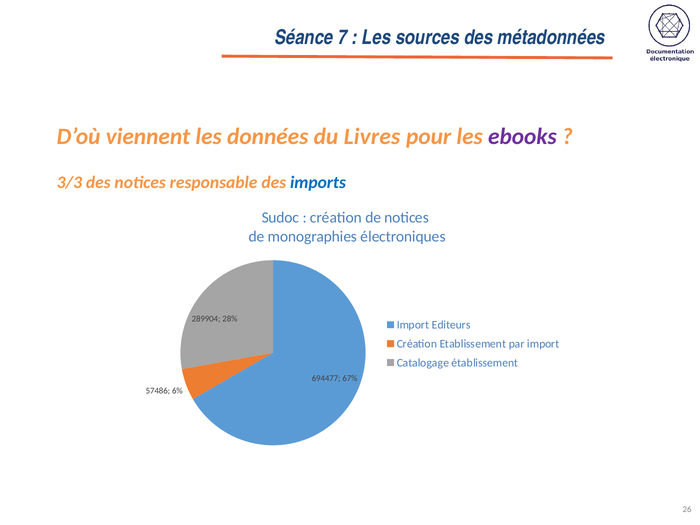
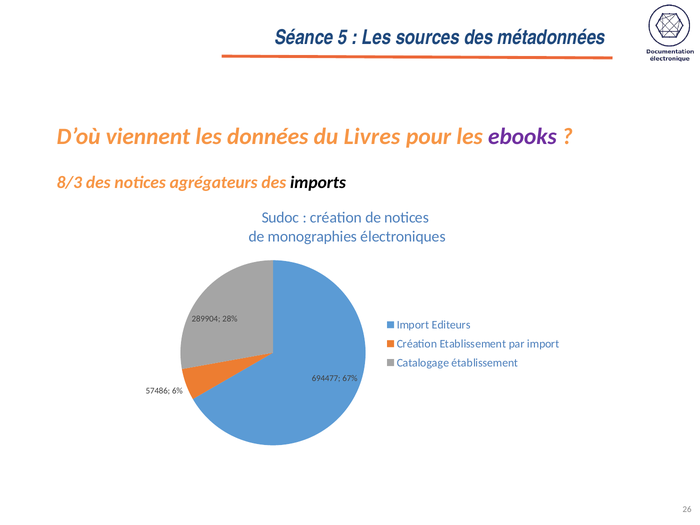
7: 7 -> 5 (342, 37)
3/3: 3/3 -> 8/3 (69, 182)
responsable: responsable -> agrégateurs (214, 182)
imports colour: blue -> black (318, 182)
